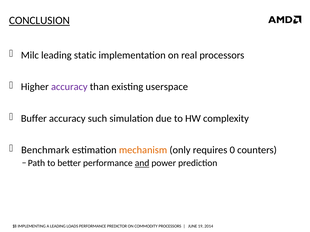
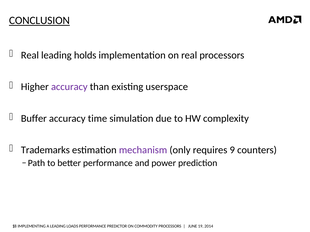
Milc: Milc -> Real (30, 55)
static: static -> holds (85, 55)
such: such -> time (97, 119)
Benchmark: Benchmark -> Trademarks (45, 150)
mechanism colour: orange -> purple (143, 150)
0: 0 -> 9 (232, 150)
and underline: present -> none (142, 163)
